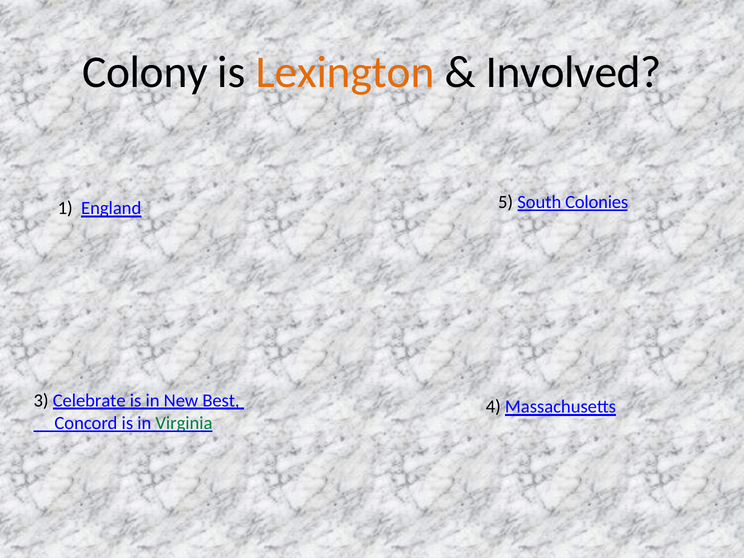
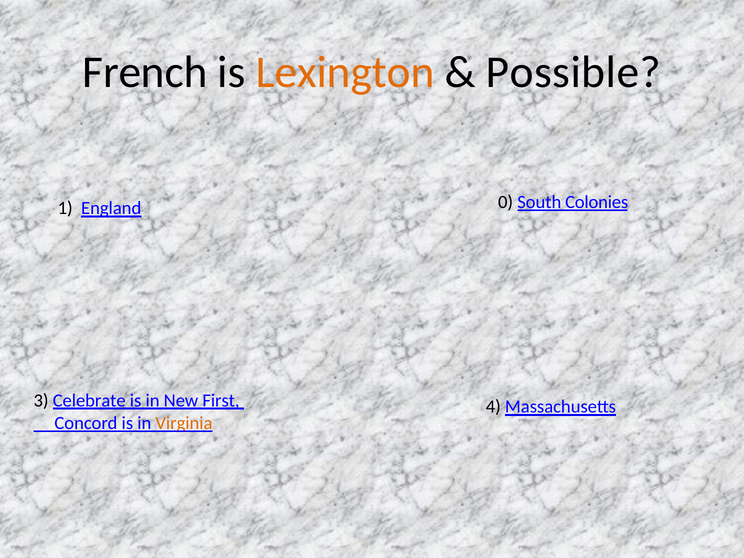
Colony: Colony -> French (145, 72)
Involved: Involved -> Possible (573, 72)
5: 5 -> 0 (506, 202)
Best: Best -> First (221, 400)
Virginia colour: green -> orange (184, 423)
